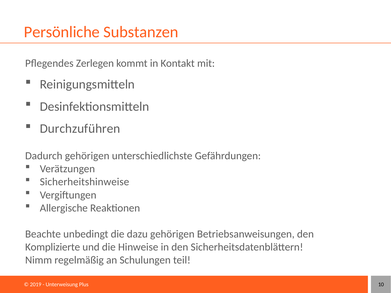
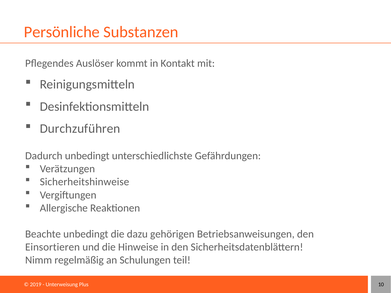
Zerlegen: Zerlegen -> Auslöser (95, 63)
Dadurch gehörigen: gehörigen -> unbedingt (87, 156)
Komplizierte: Komplizierte -> Einsortieren (53, 247)
